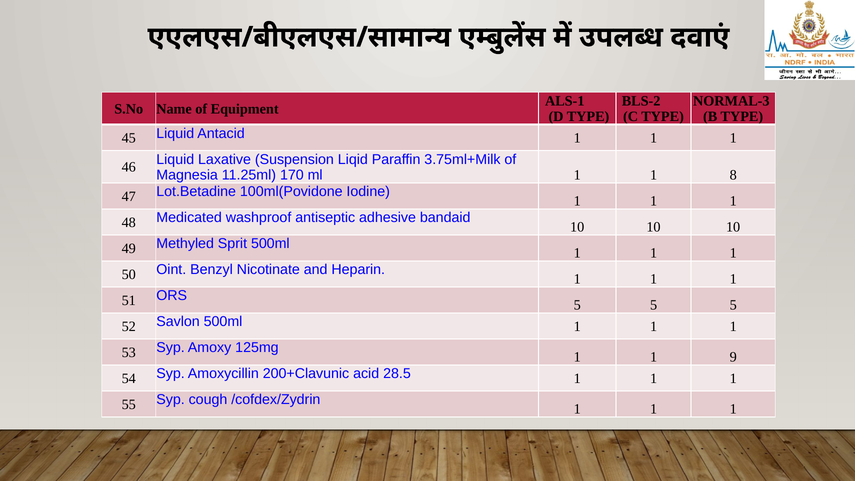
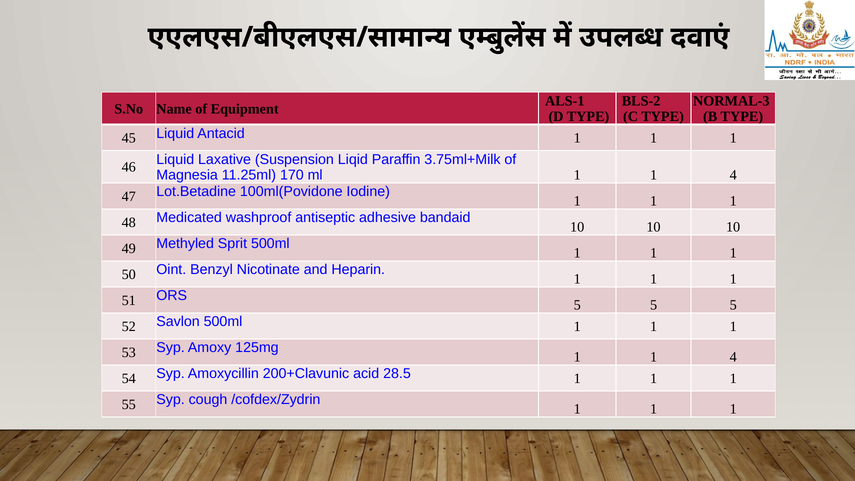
ml 1 1 8: 8 -> 4 (733, 175)
9: 9 -> 4 (733, 357)
